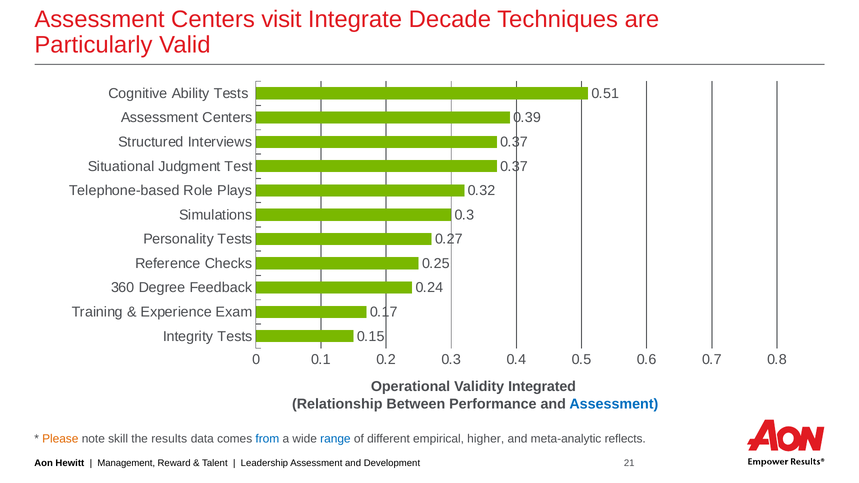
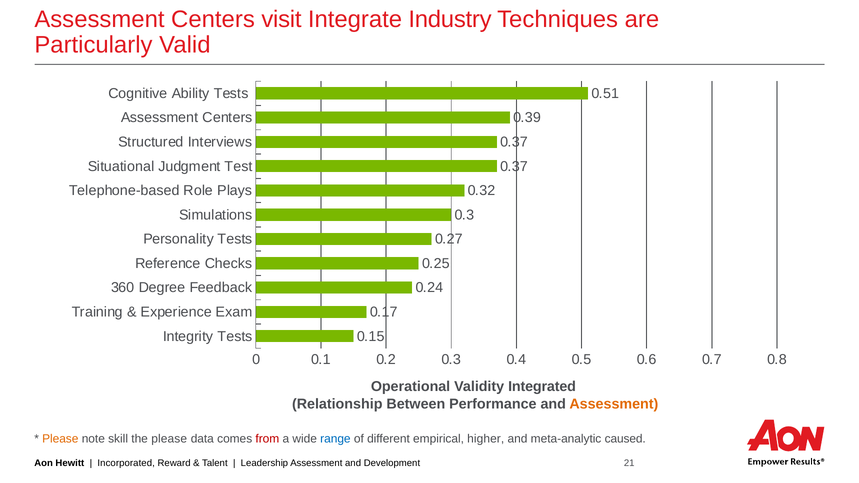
Decade: Decade -> Industry (450, 19)
Assessment colour: blue -> orange (614, 404)
the results: results -> please (169, 439)
from colour: blue -> red (267, 439)
reflects: reflects -> caused (625, 439)
Management: Management -> Incorporated (126, 463)
